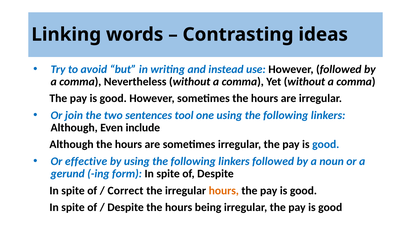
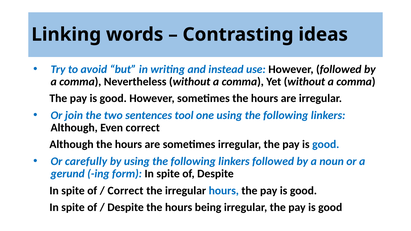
Even include: include -> correct (143, 128)
effective: effective -> carefully (86, 161)
hours colour: orange -> blue (224, 191)
